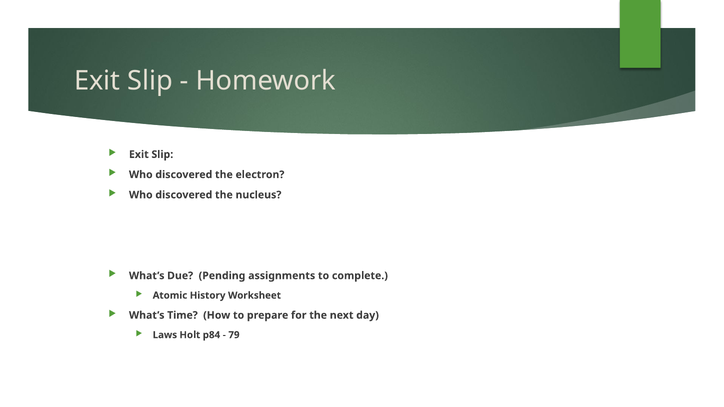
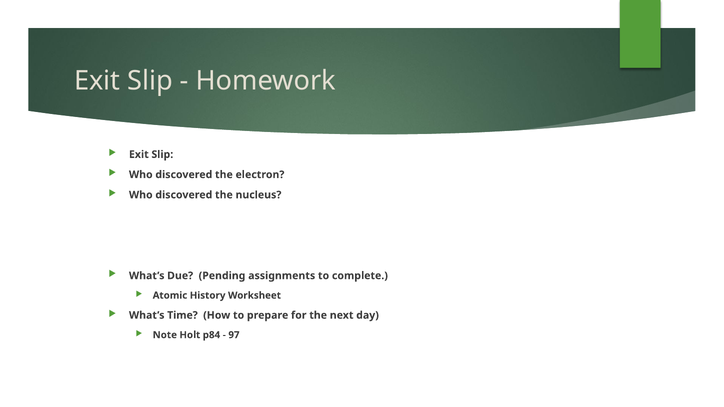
Laws: Laws -> Note (165, 335)
79: 79 -> 97 (234, 335)
